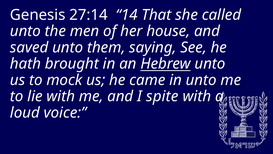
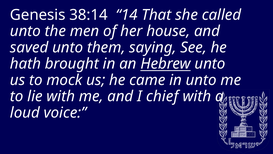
27:14: 27:14 -> 38:14 (89, 15)
spite: spite -> chief (162, 96)
